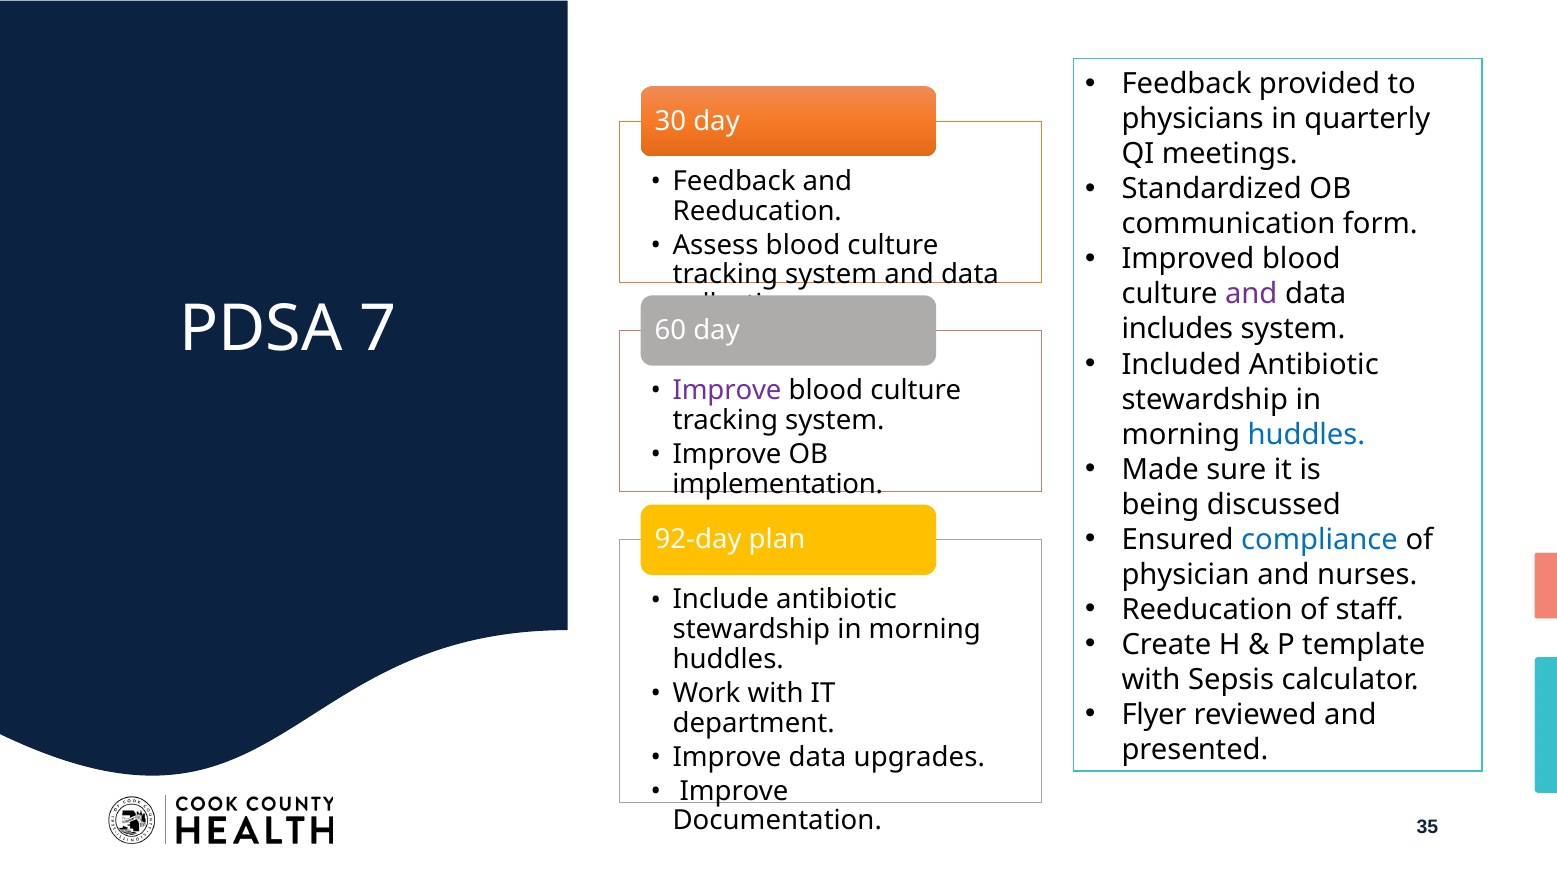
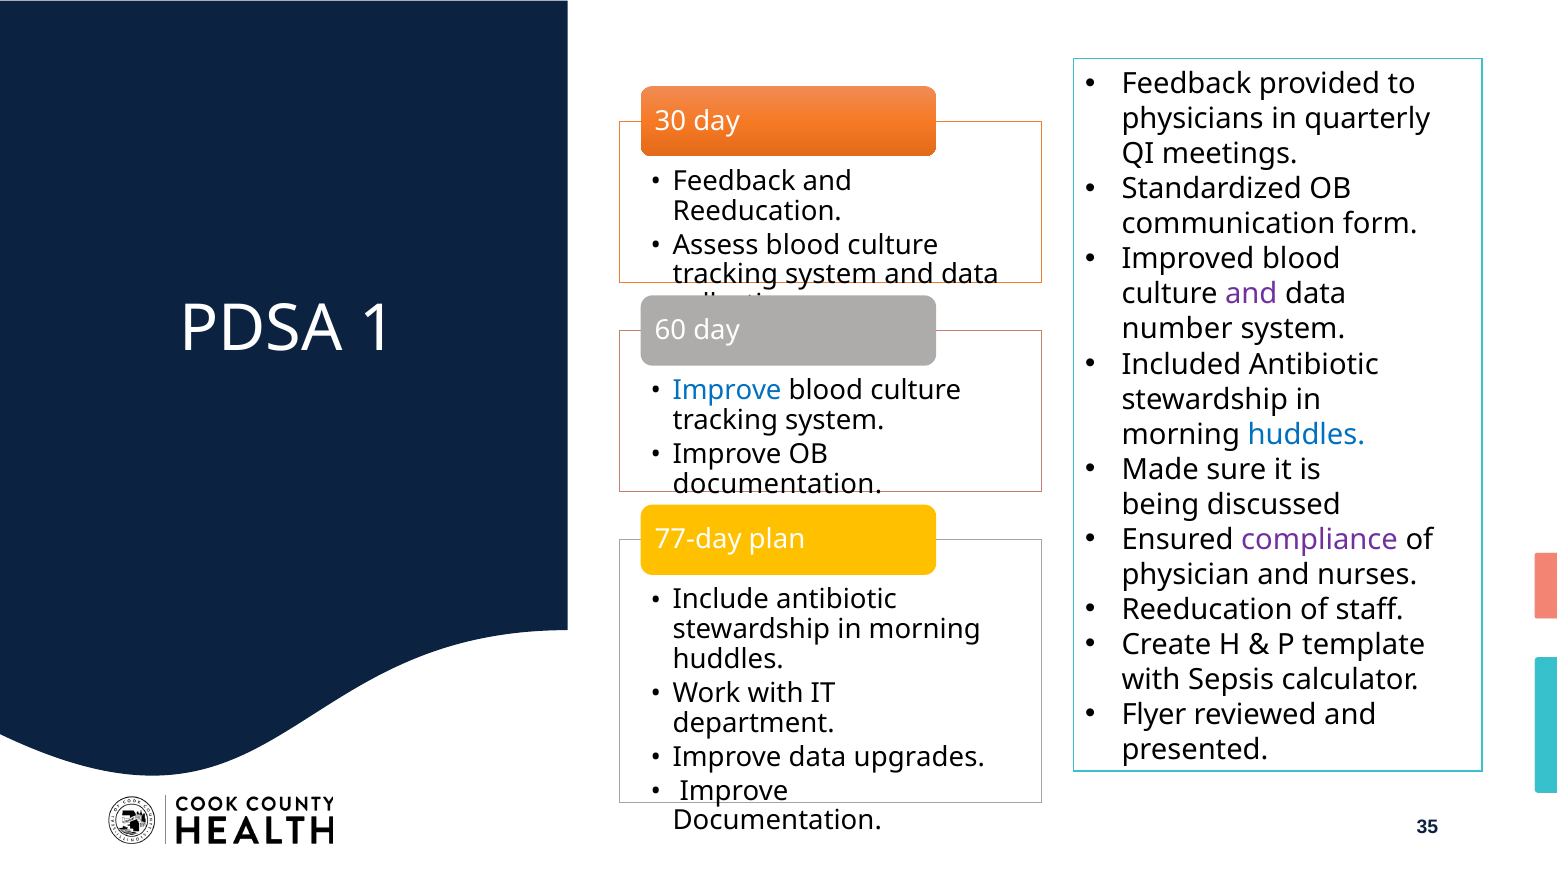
7: 7 -> 1 (378, 329)
includes: includes -> number (1177, 329)
Improve colour: purple -> blue (727, 390)
implementation: implementation -> documentation (777, 484)
compliance colour: blue -> purple (1320, 539)
92-day: 92-day -> 77-day (698, 539)
